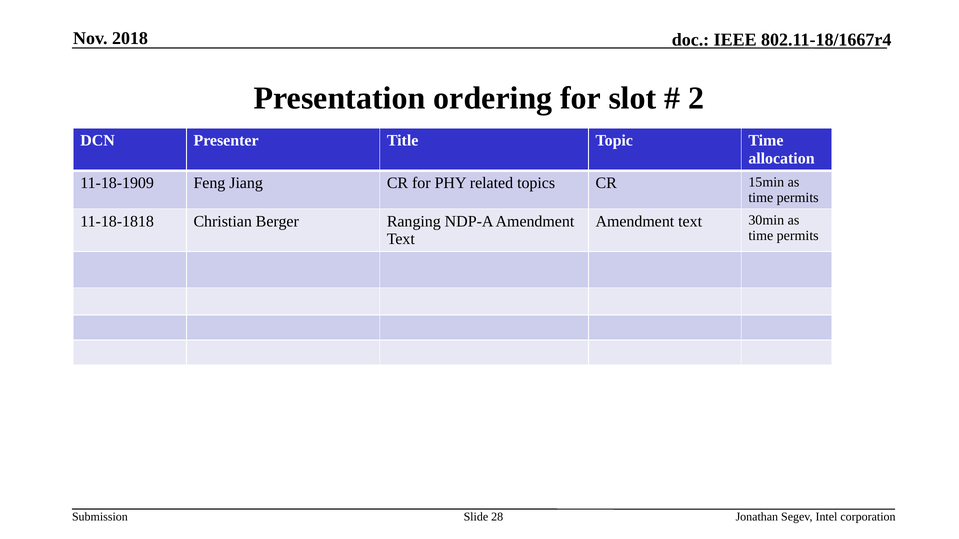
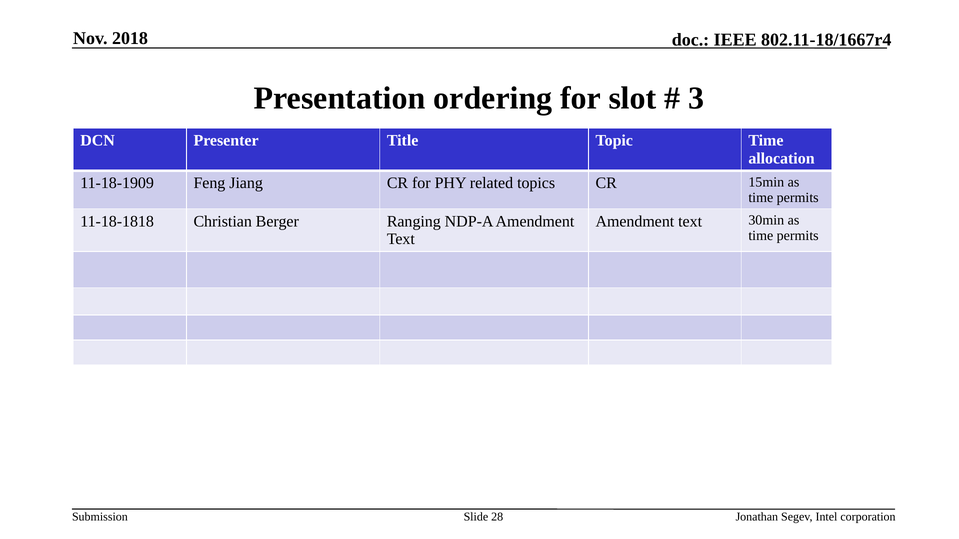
2: 2 -> 3 (696, 98)
